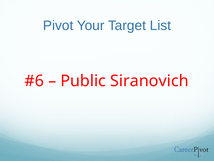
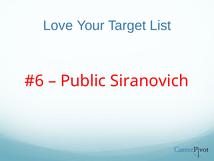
Pivot: Pivot -> Love (58, 25)
